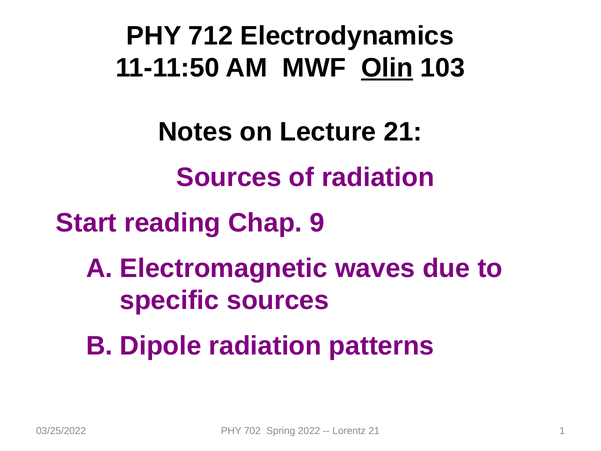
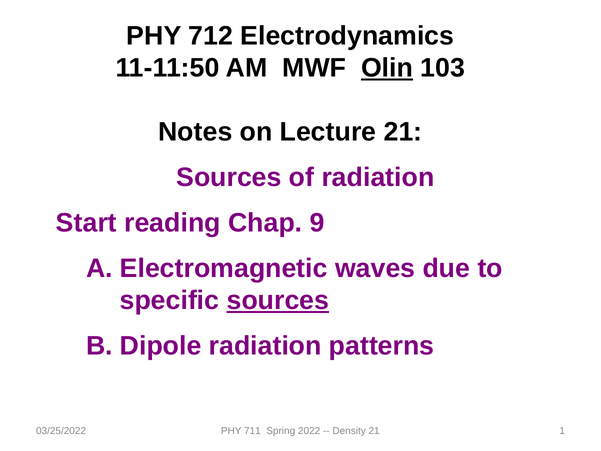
sources underline: none -> present (278, 300)
702: 702 -> 711 (252, 430)
Lorentz: Lorentz -> Density (349, 430)
